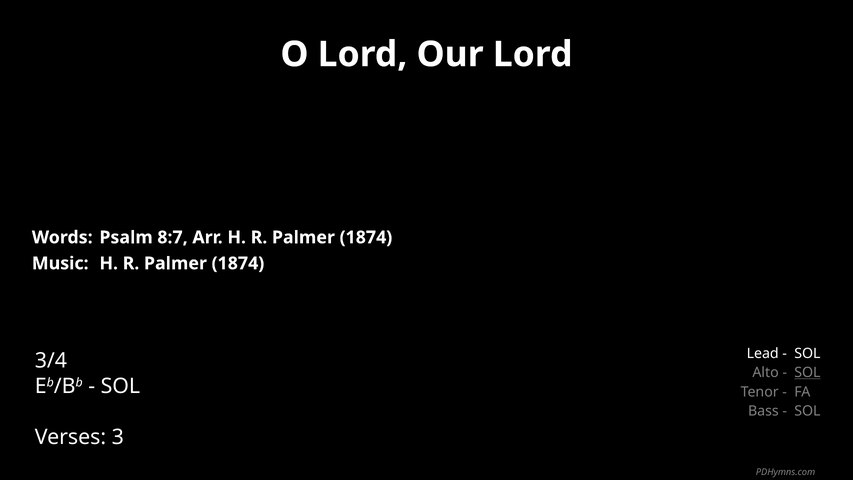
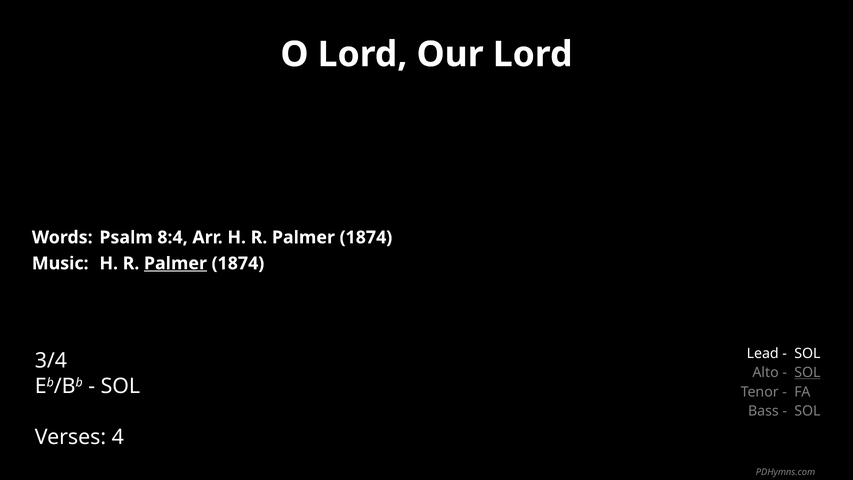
8:7: 8:7 -> 8:4 (173, 237)
Palmer underline: none -> present (175, 263)
3: 3 -> 4 (118, 437)
